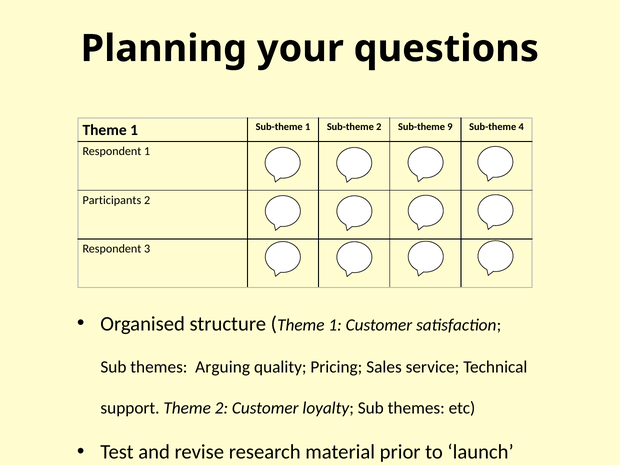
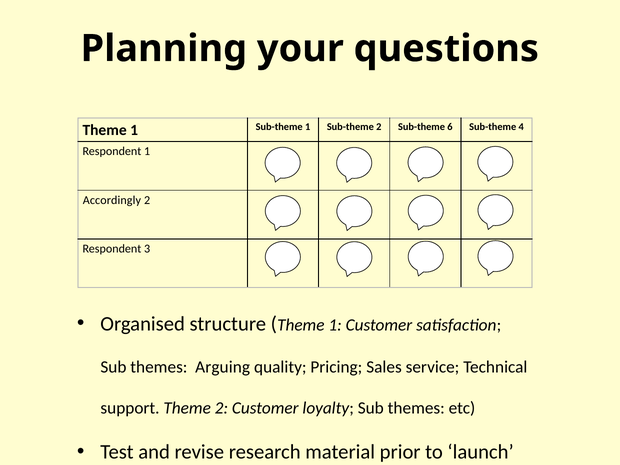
9: 9 -> 6 (450, 127)
Participants: Participants -> Accordingly (112, 200)
